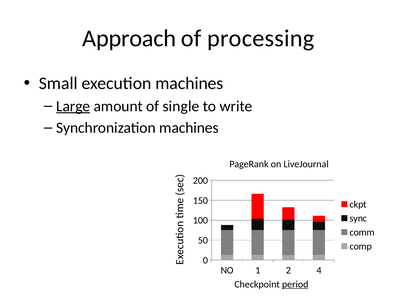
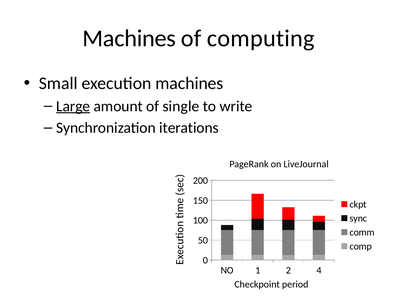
Approach: Approach -> Machines (129, 39)
processing: processing -> computing (261, 39)
Synchronization machines: machines -> iterations (189, 128)
period underline: present -> none (295, 285)
